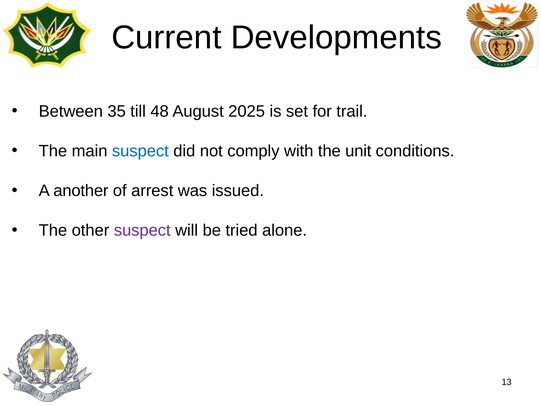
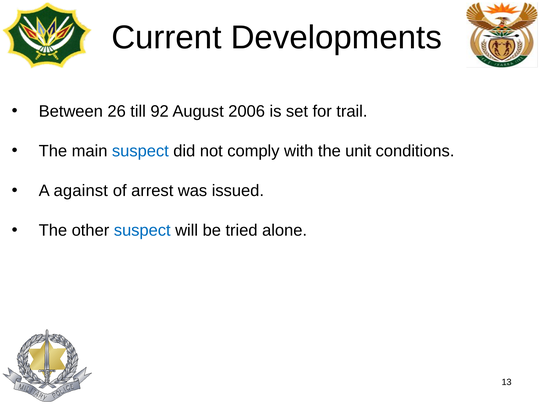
35: 35 -> 26 (117, 111)
48: 48 -> 92 (160, 111)
2025: 2025 -> 2006 (247, 111)
another: another -> against (81, 191)
suspect colour: purple -> blue (142, 230)
